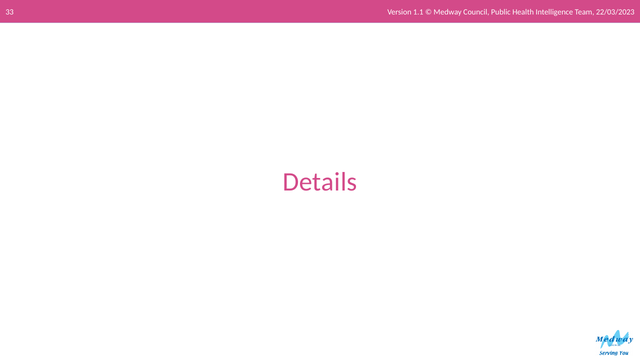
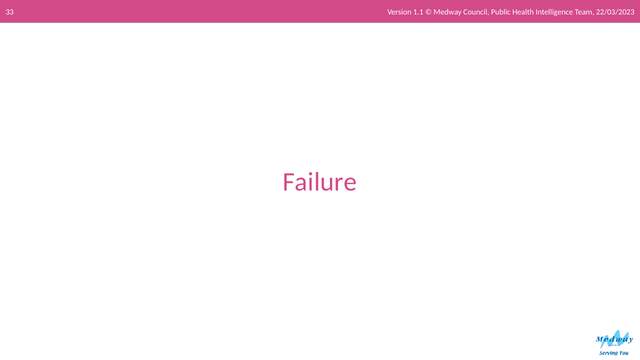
Details: Details -> Failure (320, 182)
